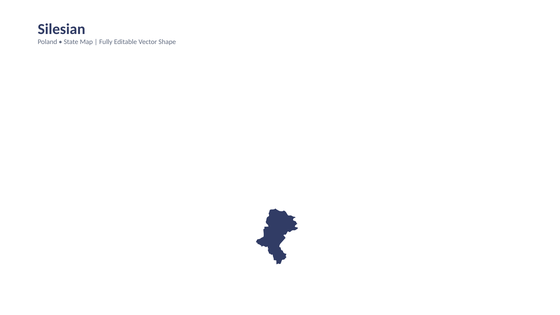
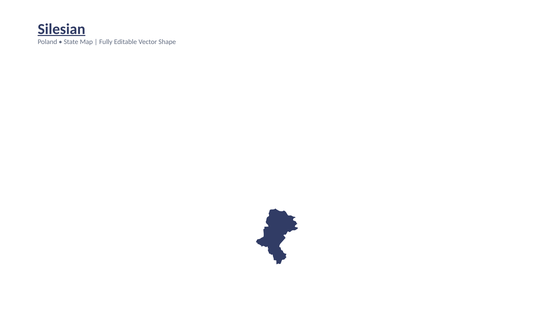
Silesian underline: none -> present (62, 29)
